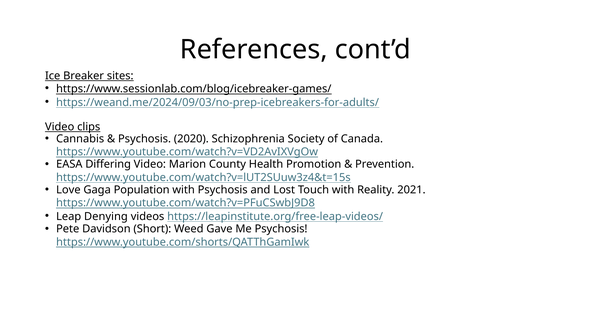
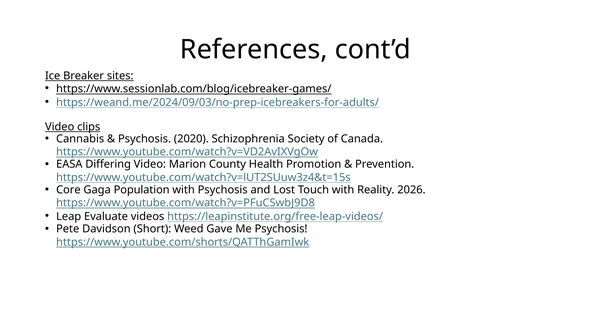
Love: Love -> Core (68, 190)
2021: 2021 -> 2026 (411, 190)
Denying: Denying -> Evaluate (106, 217)
